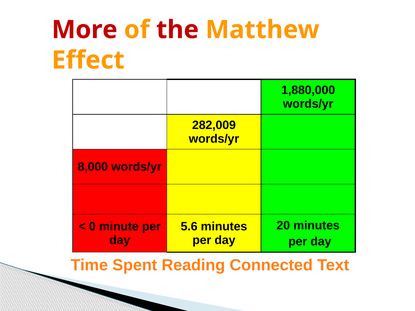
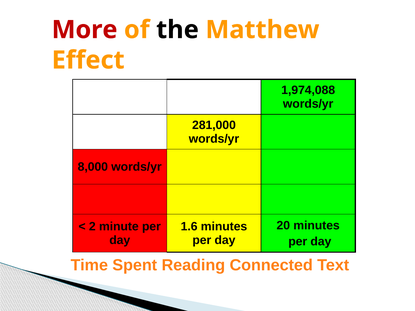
the colour: red -> black (178, 30)
1,880,000: 1,880,000 -> 1,974,088 (308, 90)
282,009: 282,009 -> 281,000 (214, 125)
0: 0 -> 2 (92, 227)
5.6: 5.6 -> 1.6 (189, 227)
